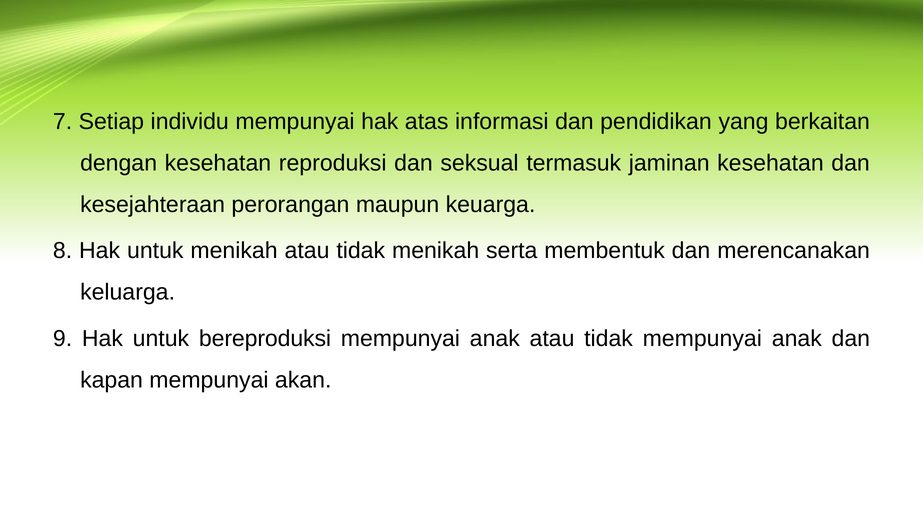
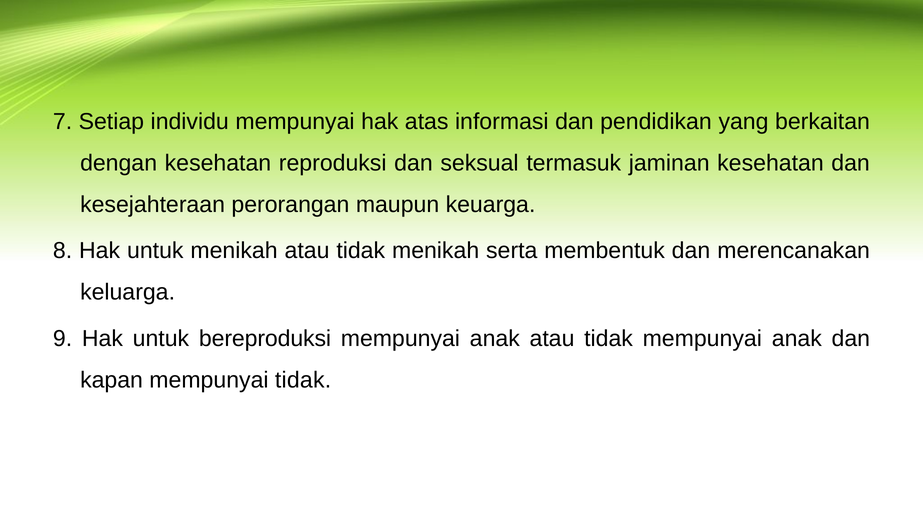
mempunyai akan: akan -> tidak (303, 380)
